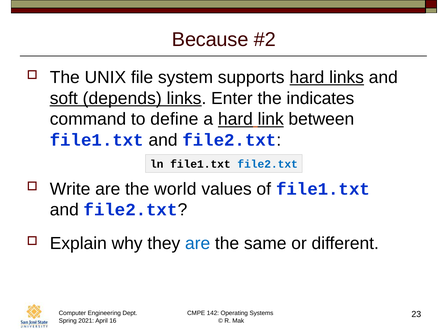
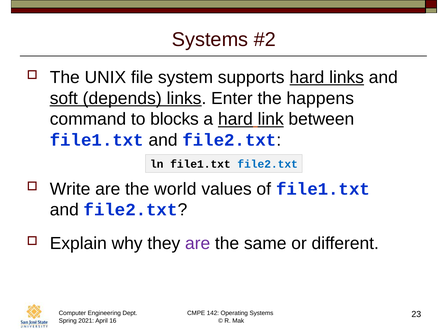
Because: Because -> Systems (210, 39)
indicates: indicates -> happens (320, 98)
define: define -> blocks (175, 119)
are colour: blue -> purple (198, 243)
